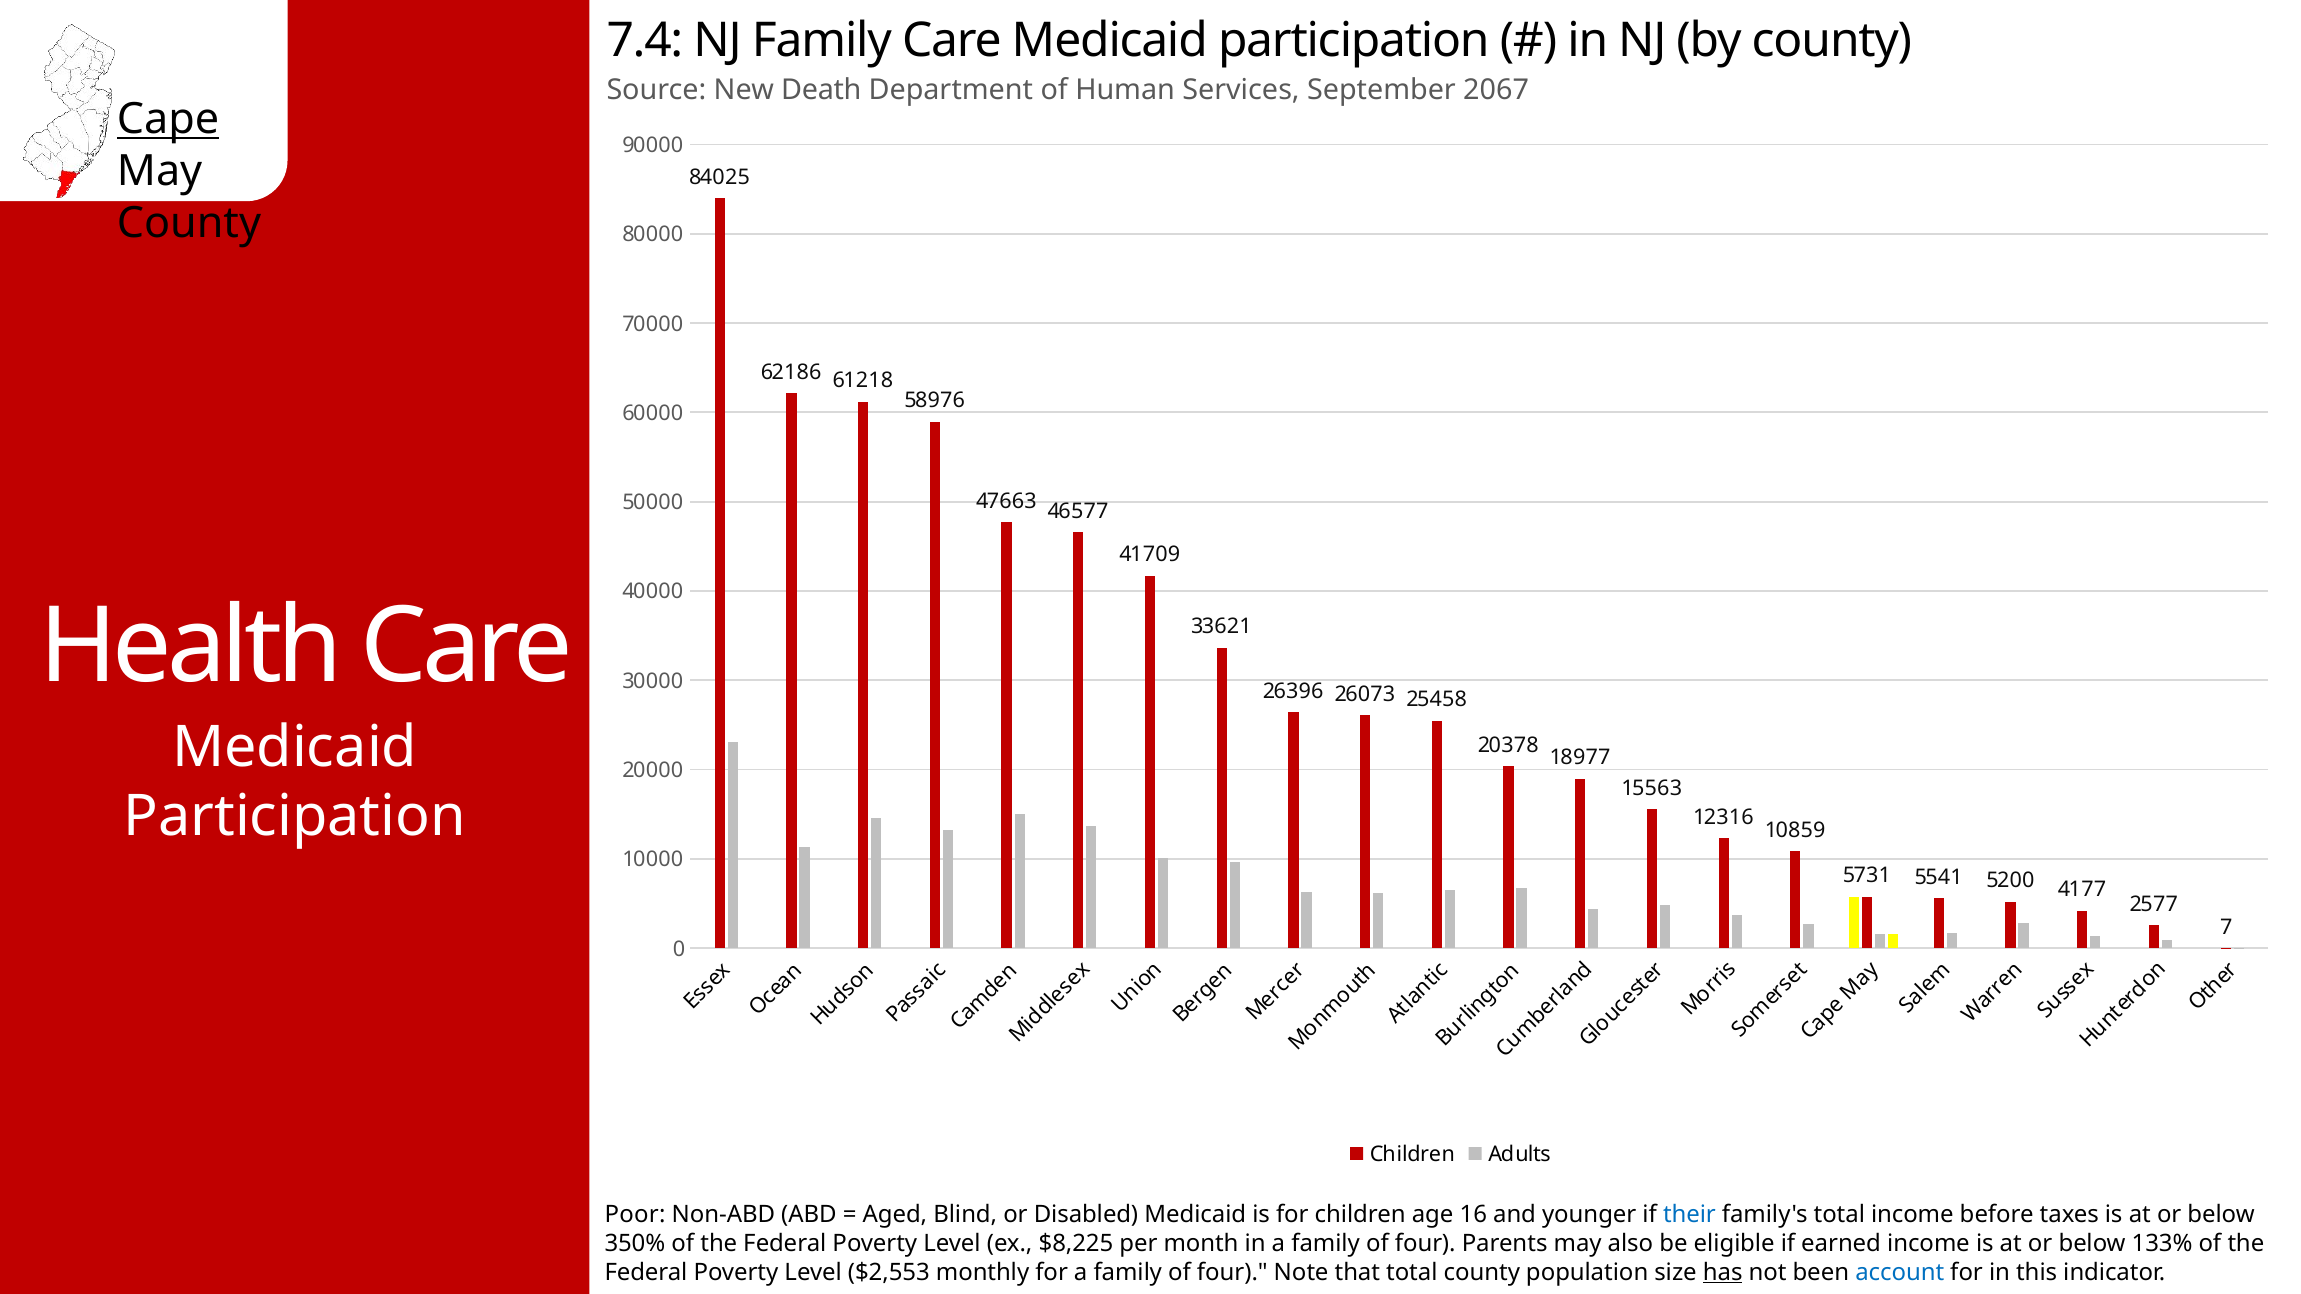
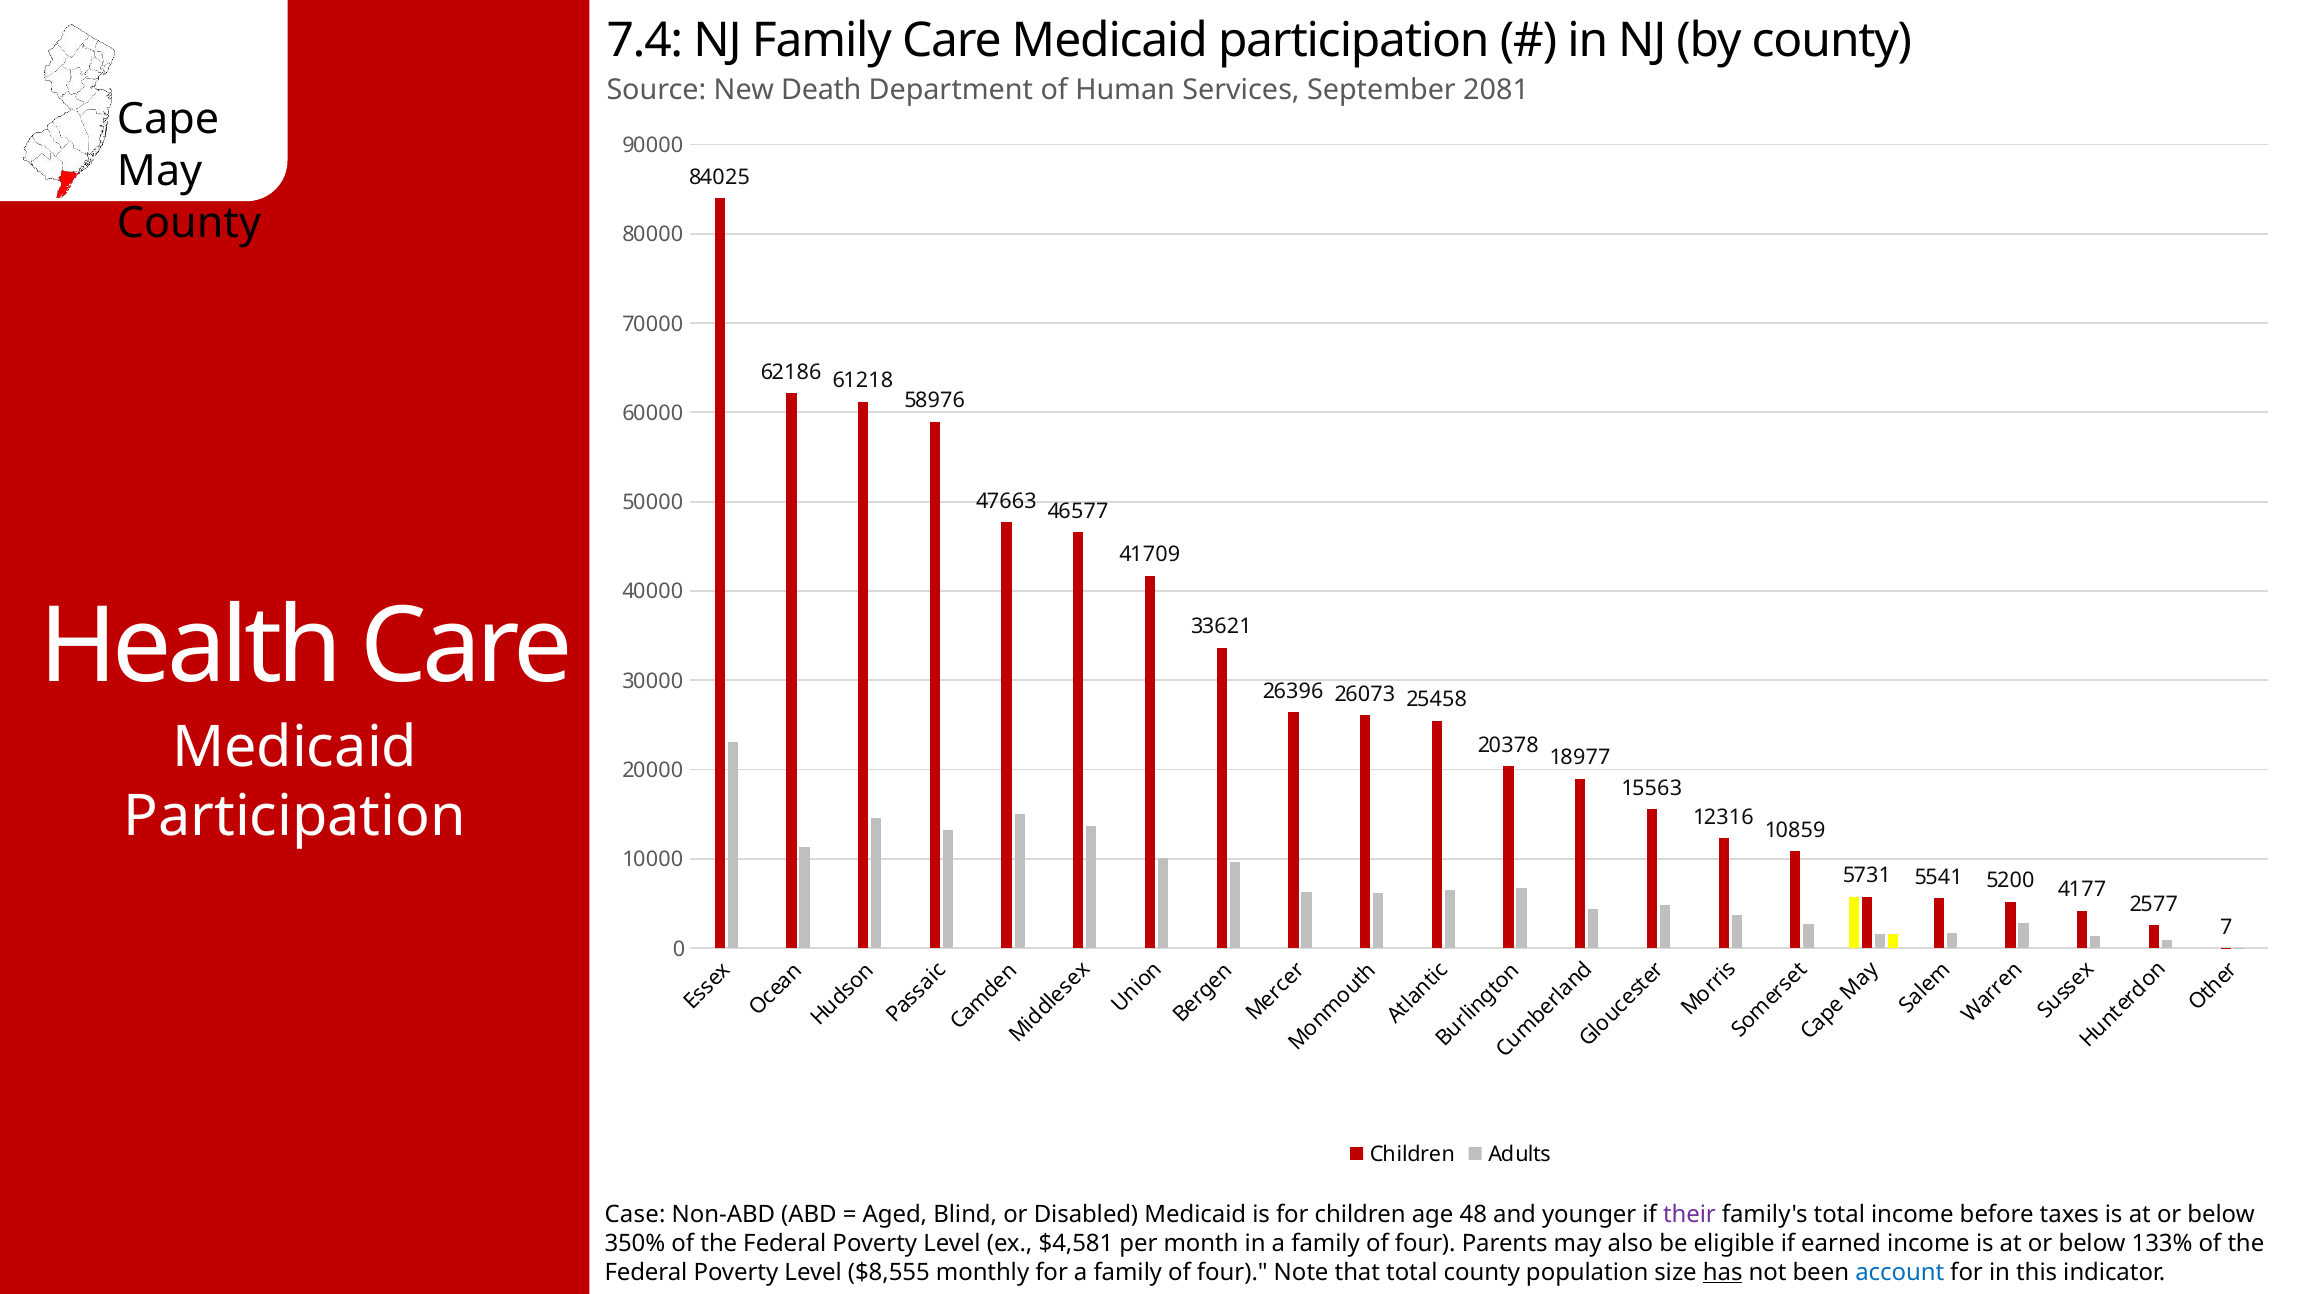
2067: 2067 -> 2081 (1496, 90)
Cape underline: present -> none (168, 120)
Poor: Poor -> Case (635, 1215)
16: 16 -> 48 (1473, 1215)
their colour: blue -> purple (1689, 1215)
$8,225: $8,225 -> $4,581 (1076, 1244)
$2,553: $2,553 -> $8,555 (889, 1272)
